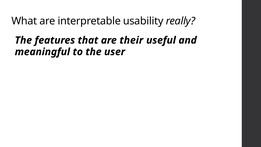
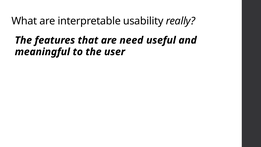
their: their -> need (131, 40)
